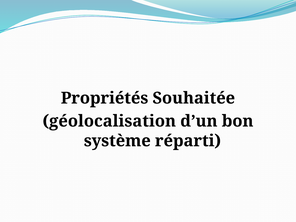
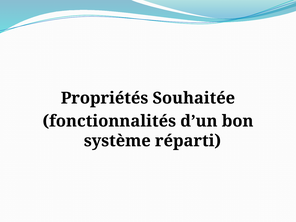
géolocalisation: géolocalisation -> fonctionnalités (109, 121)
